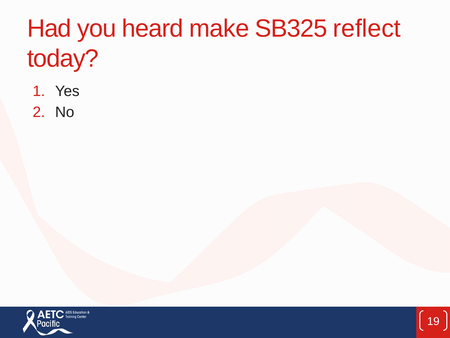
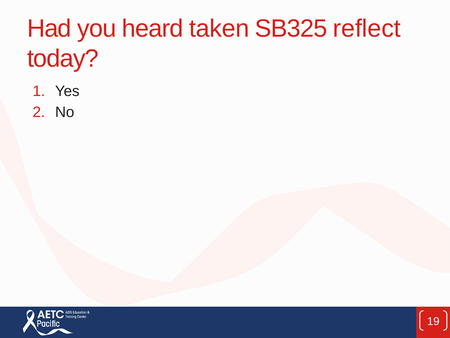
make: make -> taken (219, 28)
